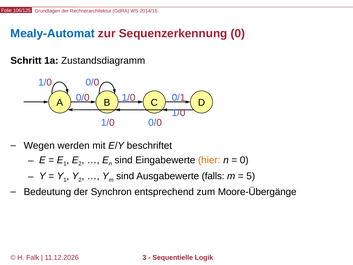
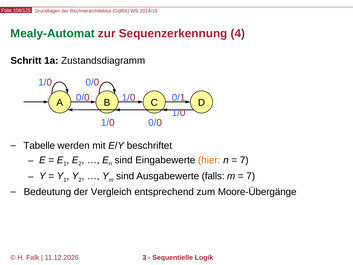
Mealy-Automat colour: blue -> green (53, 34)
Sequenzerkennung 0: 0 -> 4 (238, 34)
Wegen: Wegen -> Tabelle (39, 145)
0: 0 -> 7 (244, 160)
5: 5 -> 7 (251, 176)
Synchron: Synchron -> Vergleich (111, 192)
